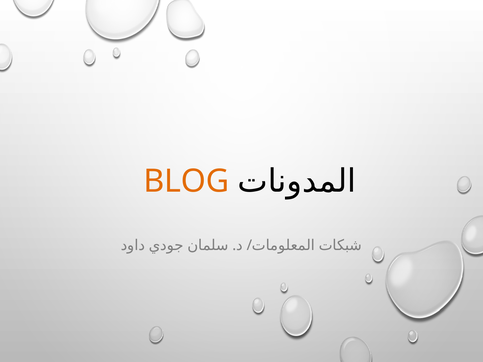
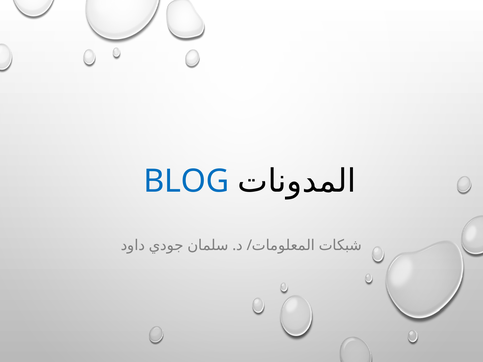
BLOG colour: orange -> blue (186, 181)
